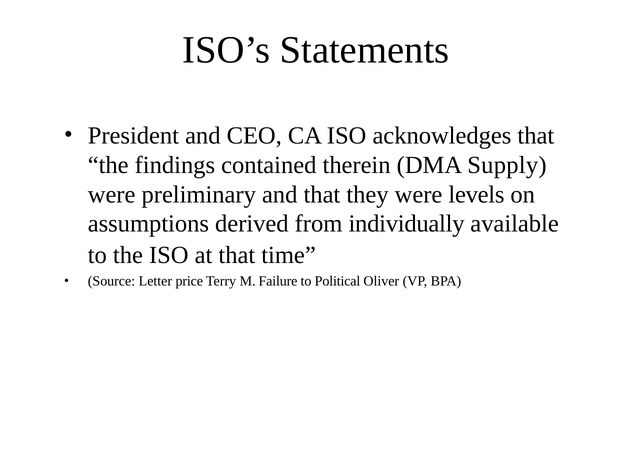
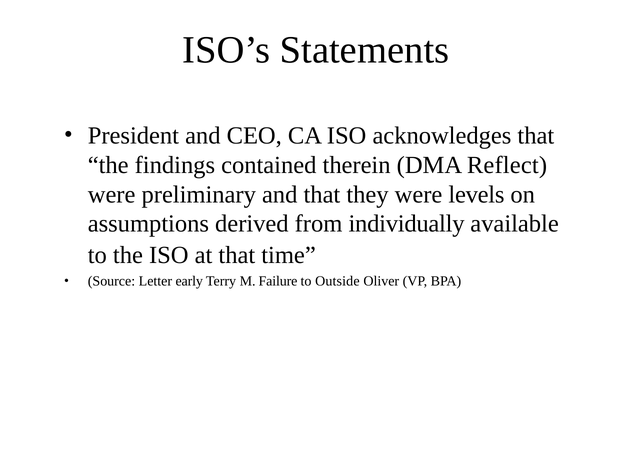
Supply: Supply -> Reflect (507, 165)
price: price -> early (189, 281)
Political: Political -> Outside (337, 281)
